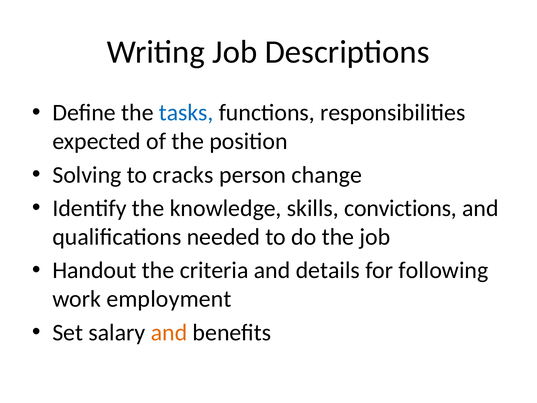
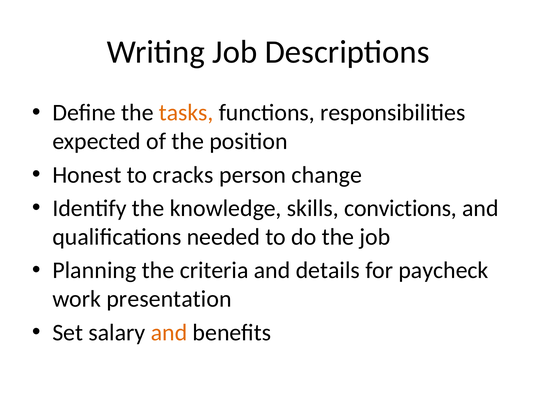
tasks colour: blue -> orange (186, 113)
Solving: Solving -> Honest (87, 175)
Handout: Handout -> Planning (94, 270)
following: following -> paycheck (443, 270)
employment: employment -> presentation (169, 299)
